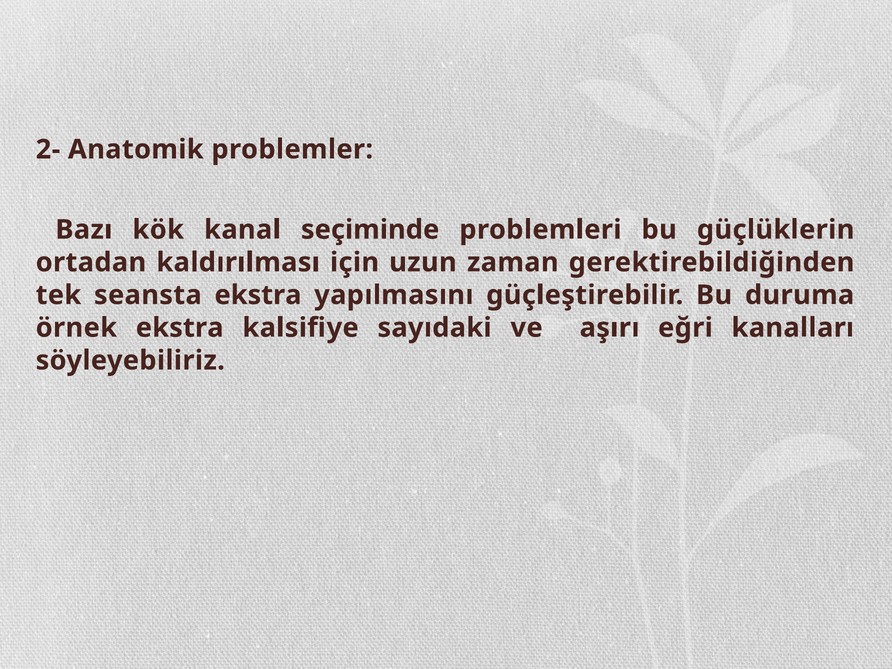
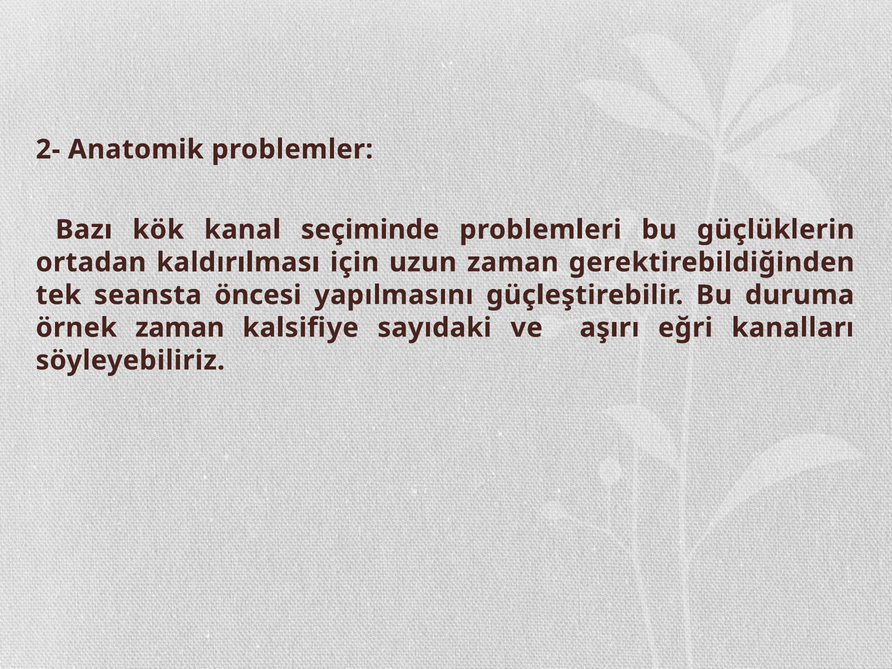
seansta ekstra: ekstra -> öncesi (258, 295)
ekstra: ekstra -> zaman (180, 328)
